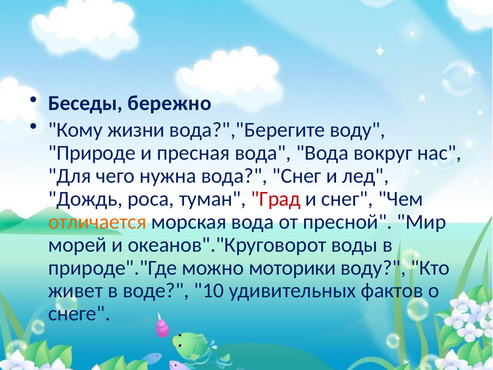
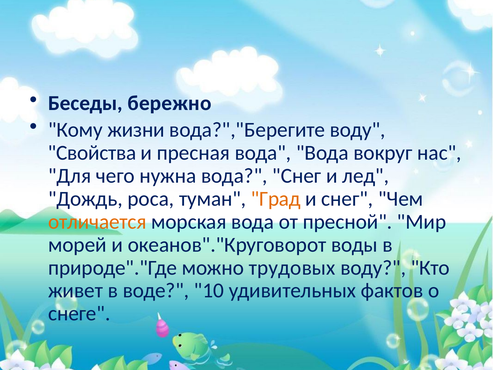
Природе: Природе -> Свойства (92, 153)
Град colour: red -> orange (276, 199)
моторики: моторики -> трудовых (292, 268)
